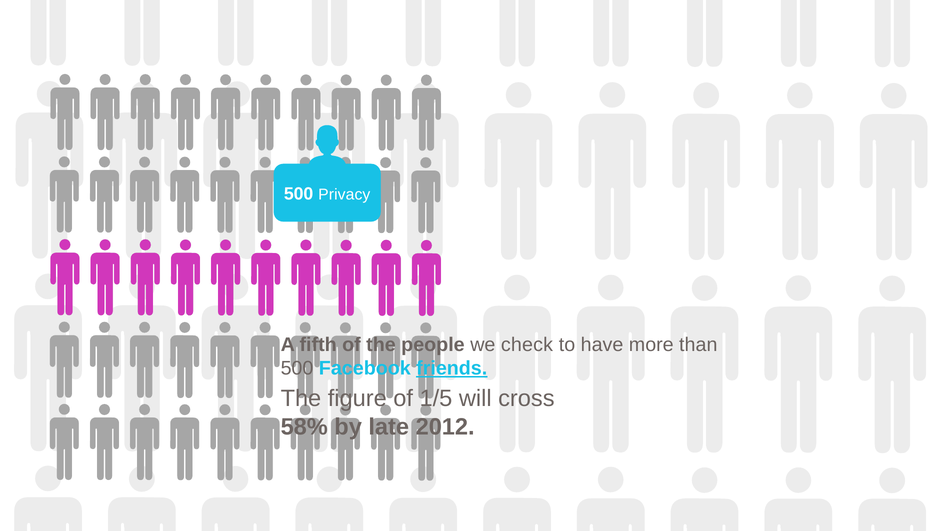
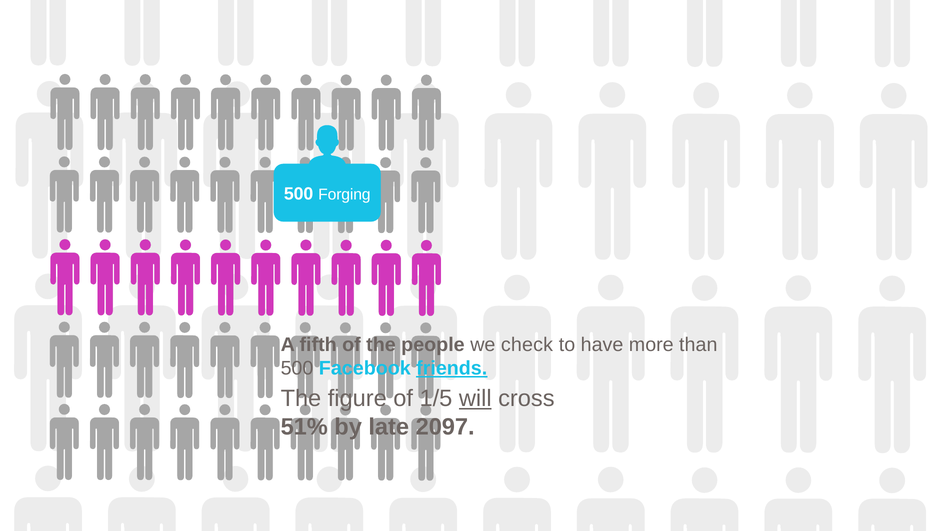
Privacy: Privacy -> Forging (344, 195)
will underline: none -> present (475, 398)
58%: 58% -> 51% (304, 427)
2012: 2012 -> 2097 (445, 427)
